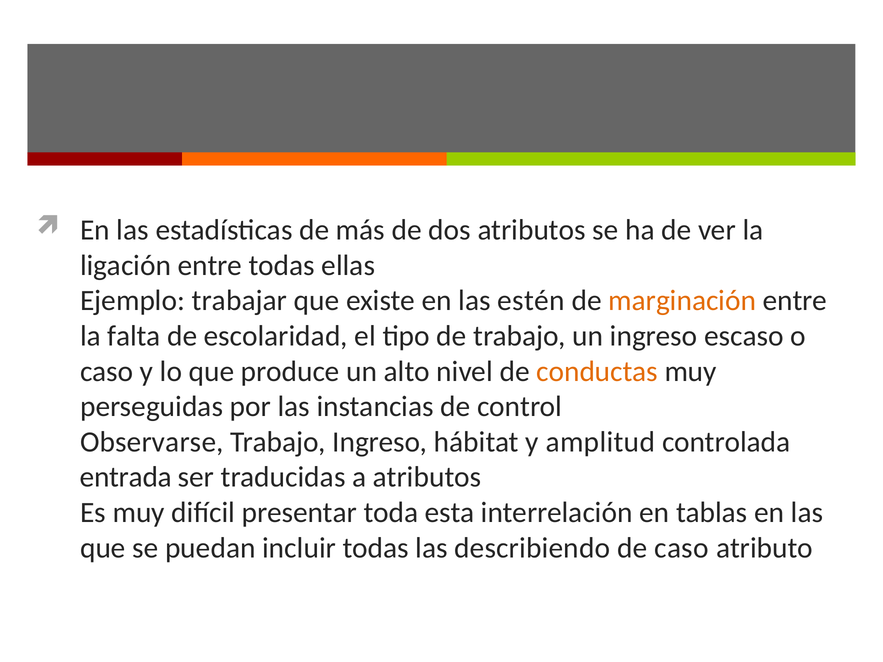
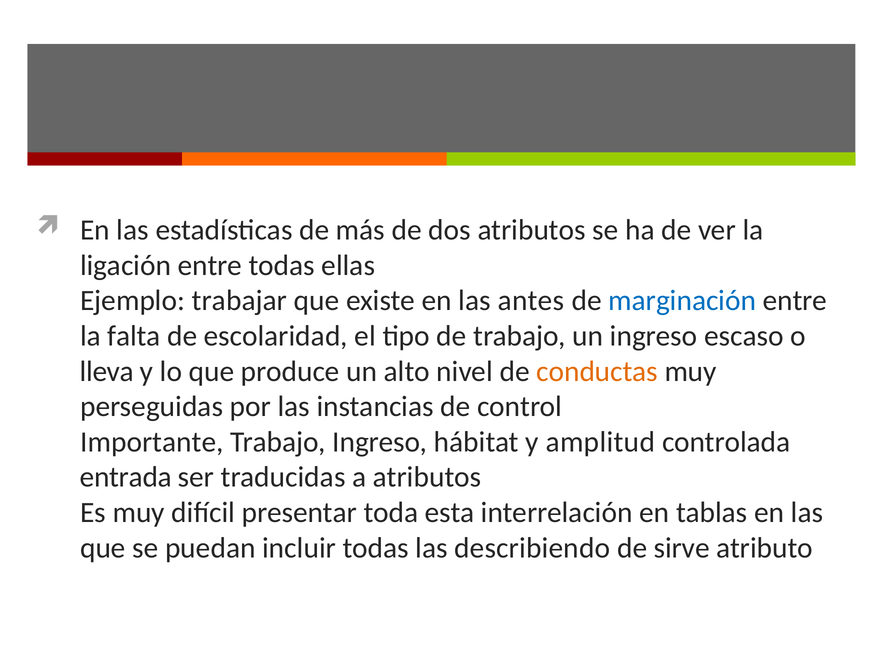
estén: estén -> antes (531, 301)
marginación colour: orange -> blue (682, 301)
caso: caso -> lleva (107, 371)
Observarse: Observarse -> Importante (152, 442)
de caso: caso -> sirve (682, 548)
